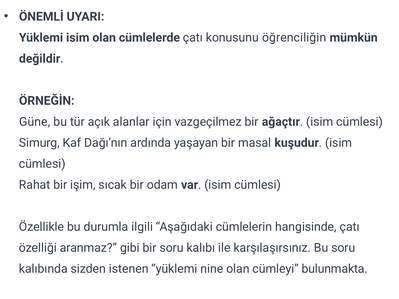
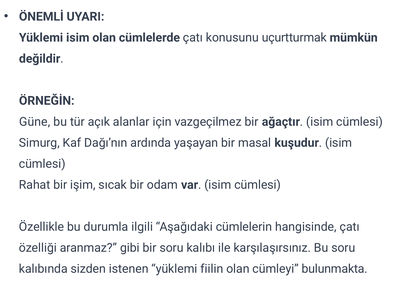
öğrenciliğin: öğrenciliğin -> uçurtturmak (294, 38)
nine: nine -> fiilin (212, 269)
